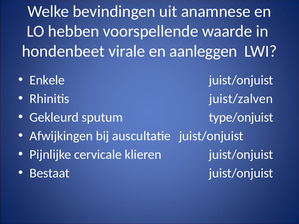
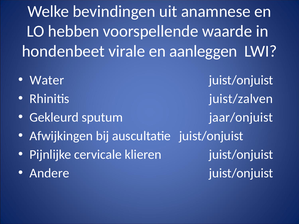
Enkele: Enkele -> Water (47, 80)
type/onjuist: type/onjuist -> jaar/onjuist (241, 117)
Bestaat: Bestaat -> Andere (49, 173)
